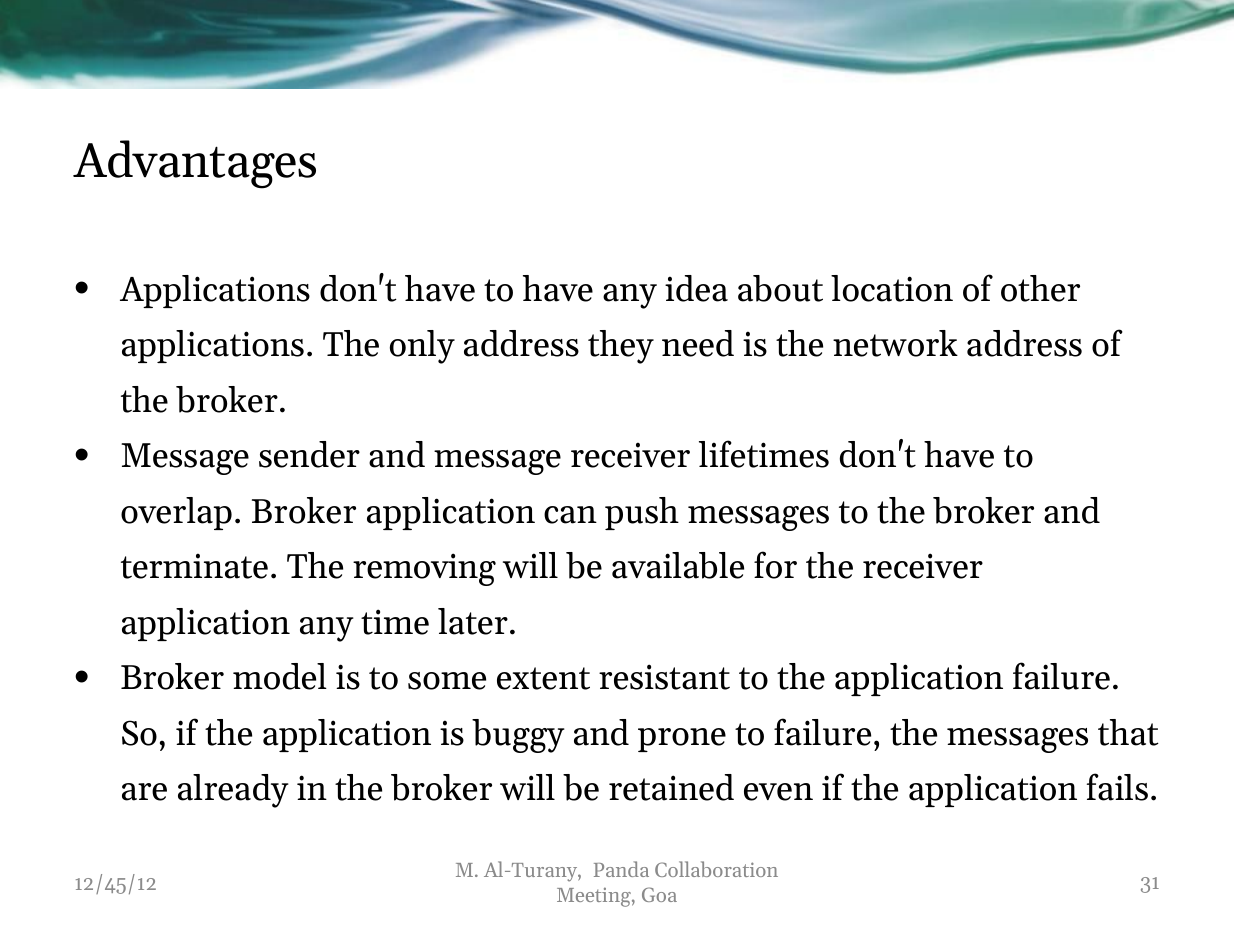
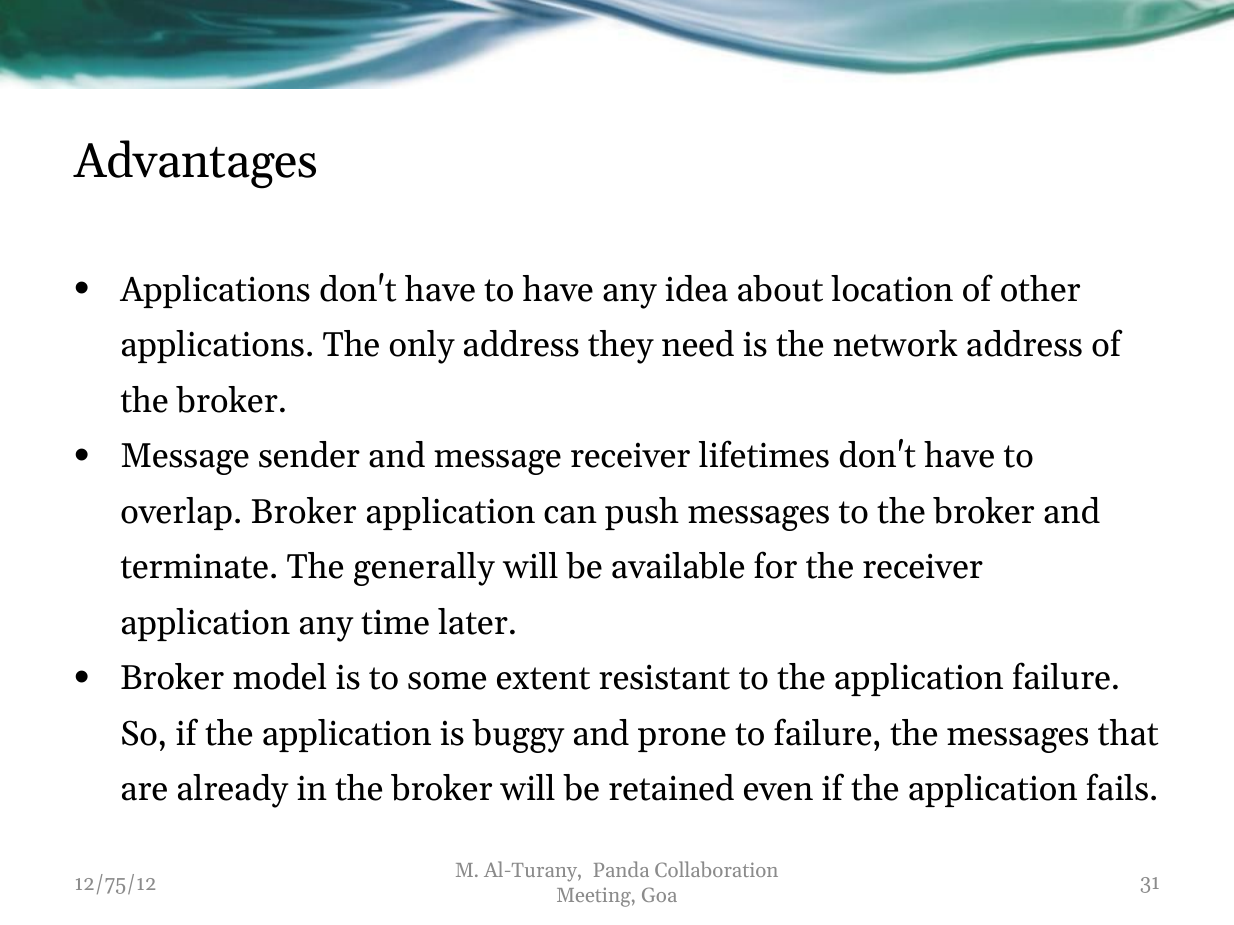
removing: removing -> generally (424, 568)
12/45/12: 12/45/12 -> 12/75/12 (115, 884)
